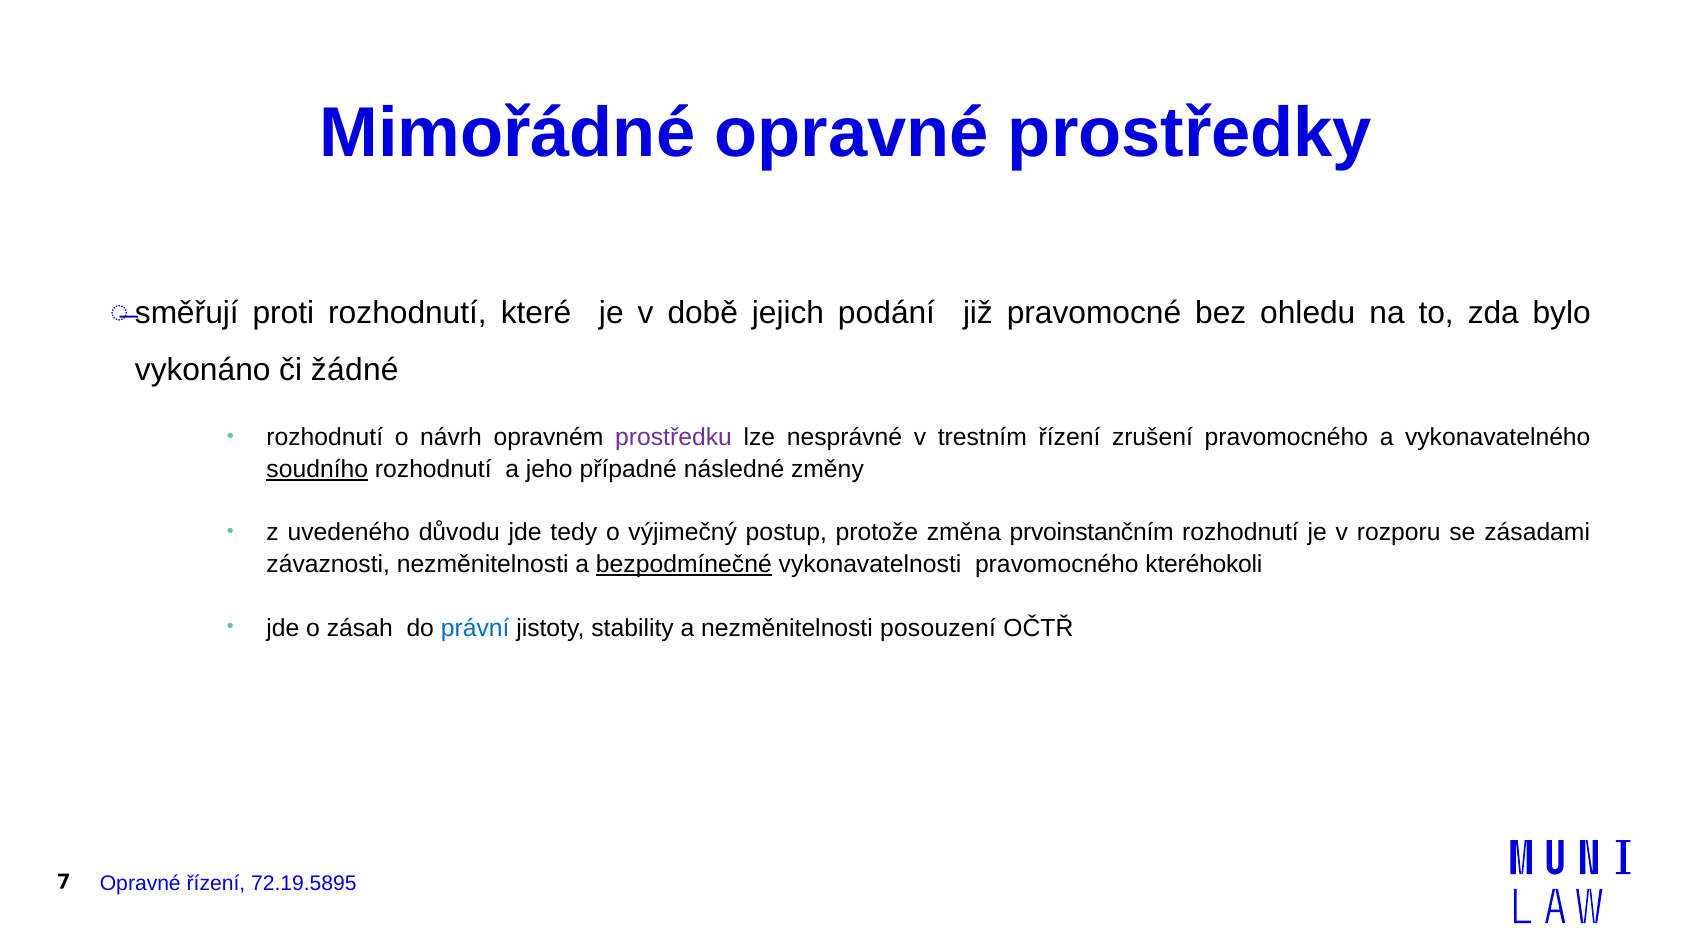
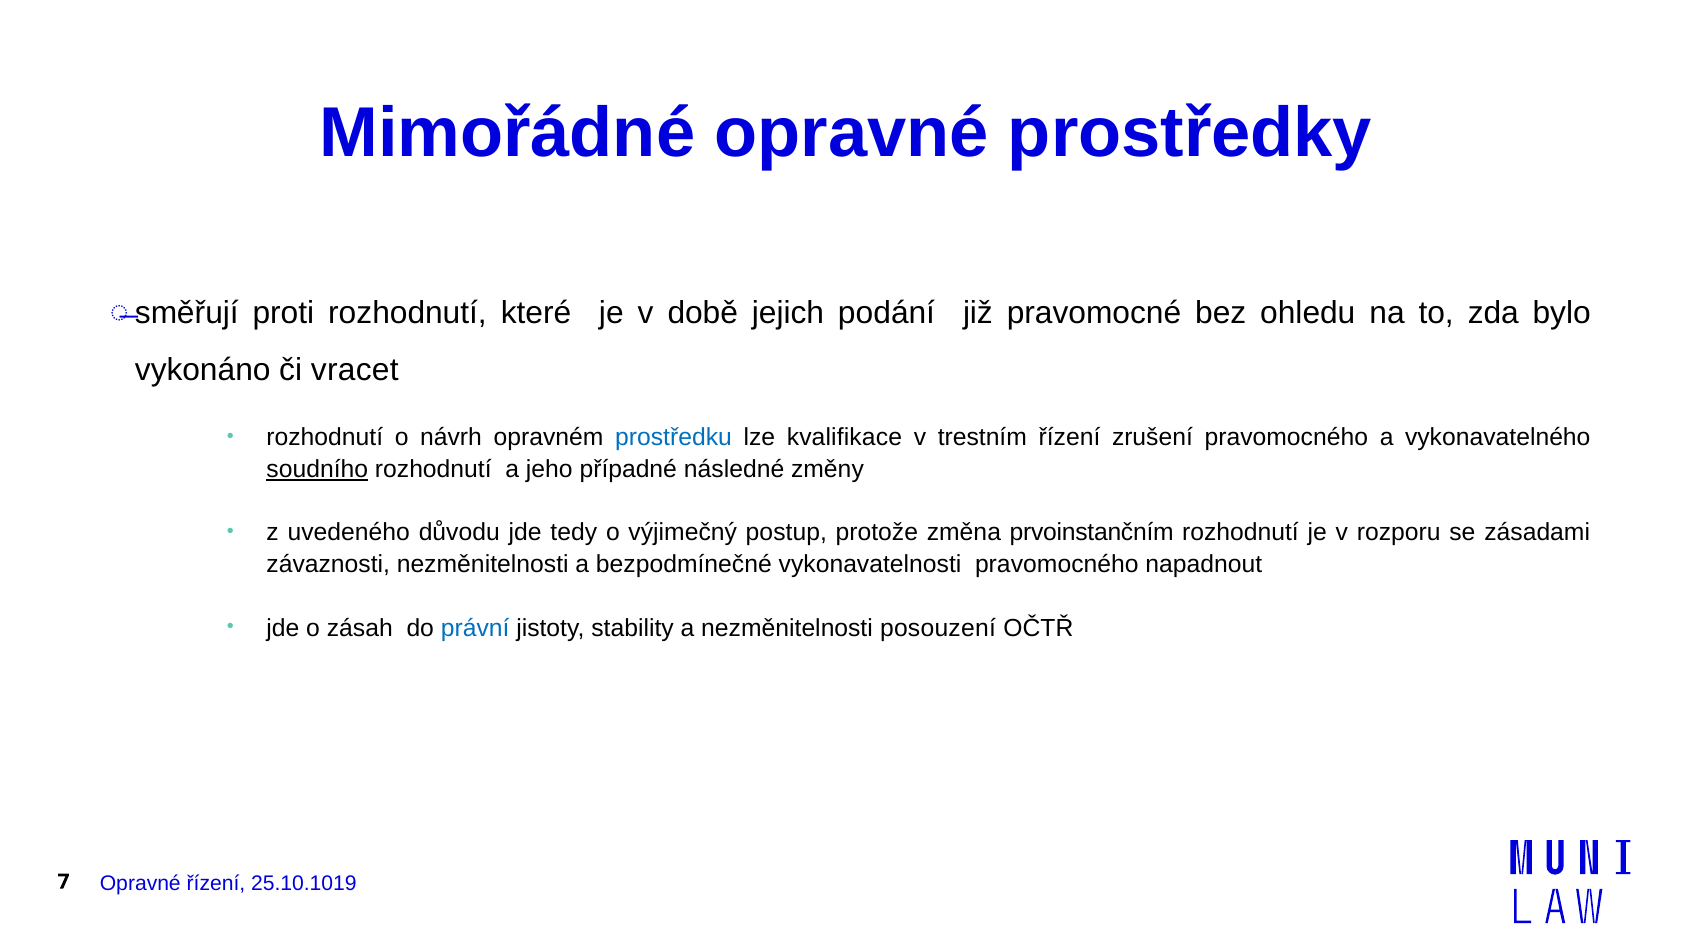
žádné: žádné -> vracet (355, 370)
prostředku colour: purple -> blue (673, 437)
nesprávné: nesprávné -> kvalifikace (844, 437)
bezpodmínečné underline: present -> none (684, 564)
kteréhokoli: kteréhokoli -> napadnout (1204, 564)
72.19.5895: 72.19.5895 -> 25.10.1019 (304, 883)
